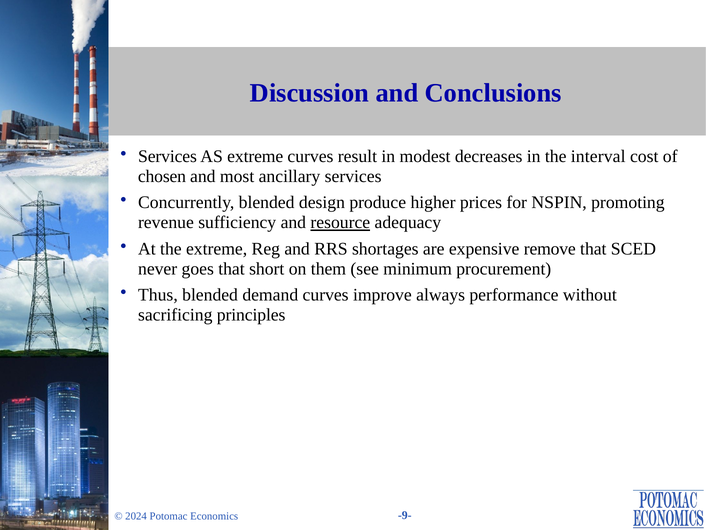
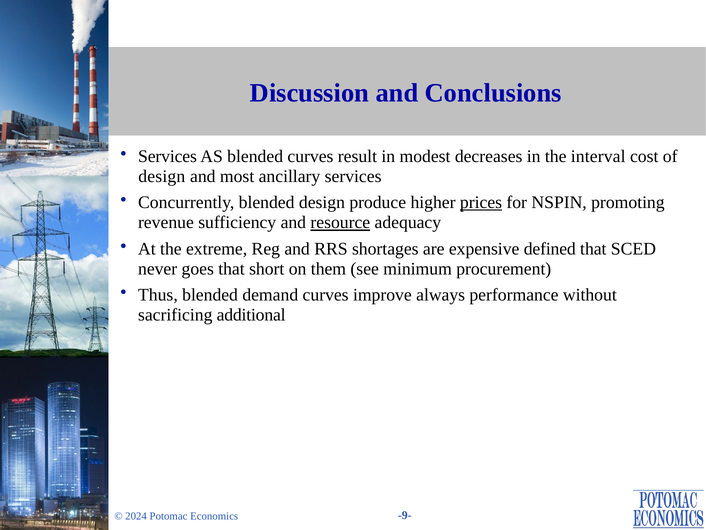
AS extreme: extreme -> blended (255, 156)
chosen: chosen -> design (162, 176)
prices underline: none -> present (481, 202)
remove: remove -> defined (550, 248)
principles: principles -> additional (251, 315)
